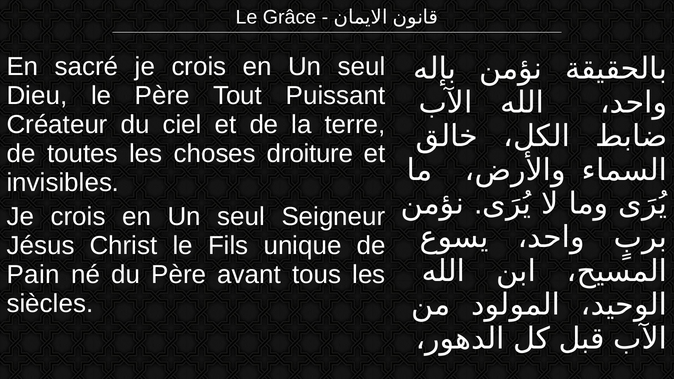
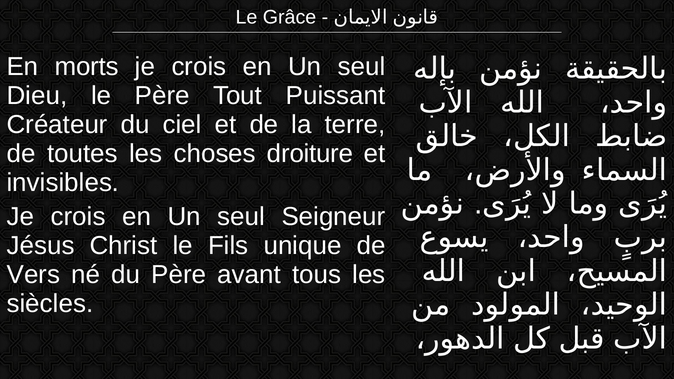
sacré: sacré -> morts (87, 67)
Pain: Pain -> Vers (33, 275)
